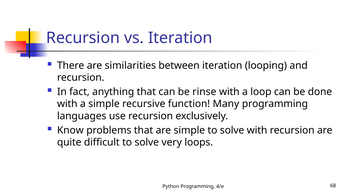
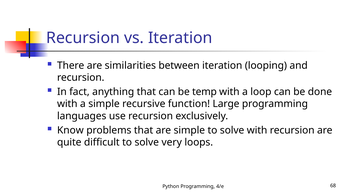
rinse: rinse -> temp (204, 92)
Many: Many -> Large (226, 104)
